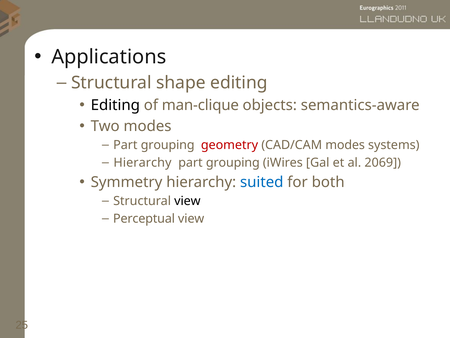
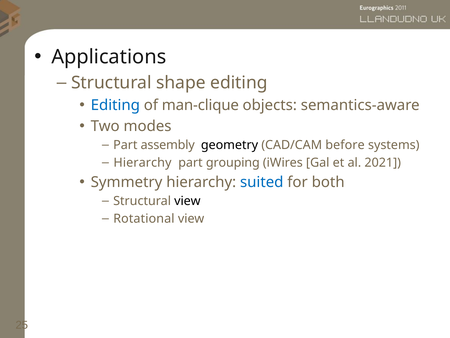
Editing colour: black -> blue (115, 105)
grouping: grouping -> assembly (168, 145)
geometry colour: red -> black (229, 145)
CAD/CAM modes: modes -> before (345, 145)
2069: 2069 -> 2021 (383, 162)
Perceptual: Perceptual -> Rotational (144, 218)
